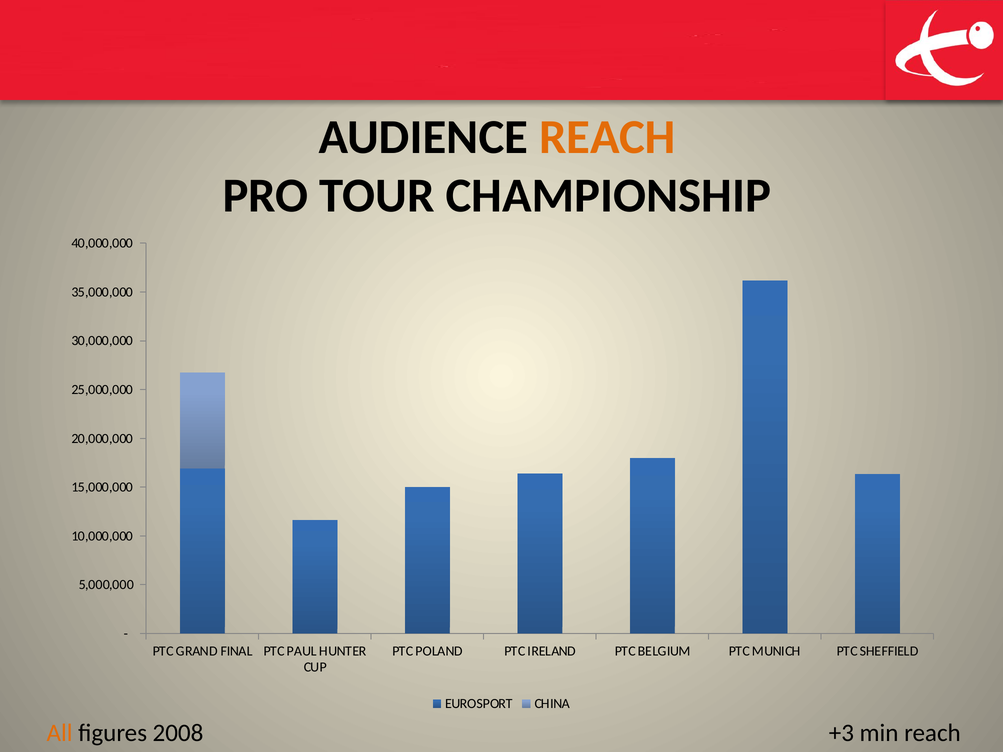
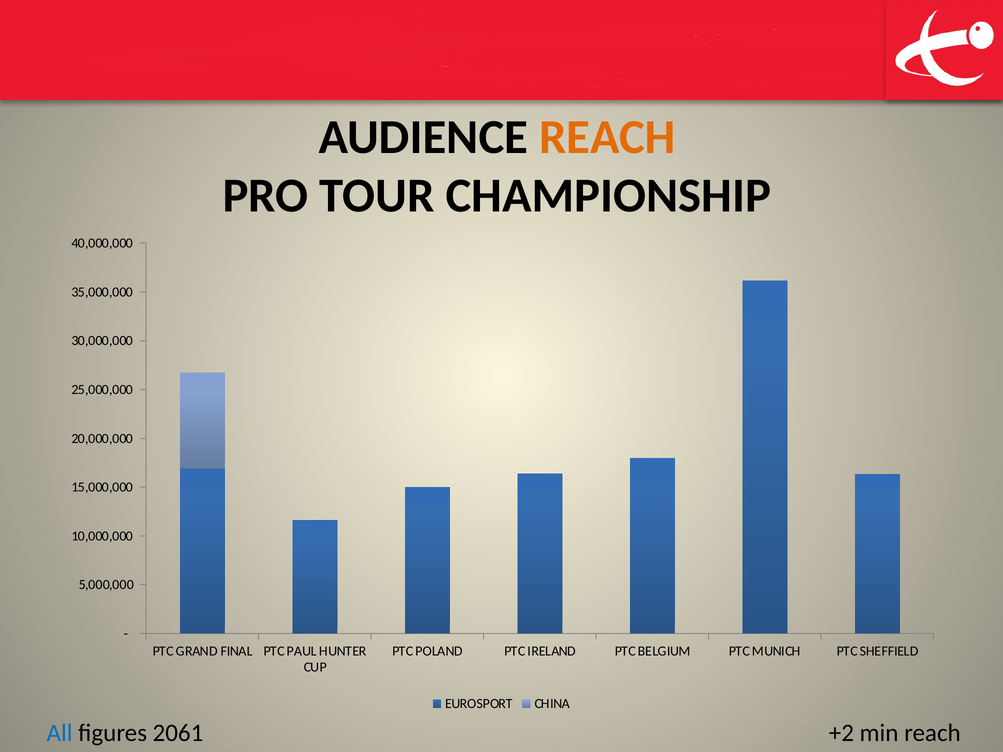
All colour: orange -> blue (60, 733)
2008: 2008 -> 2061 (178, 733)
+3: +3 -> +2 (841, 733)
